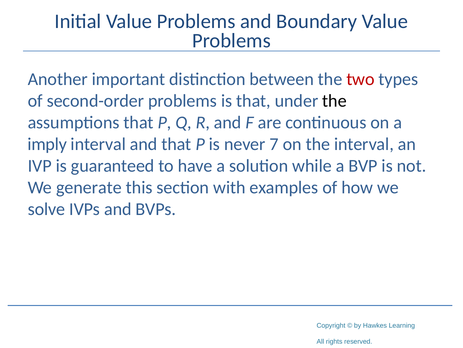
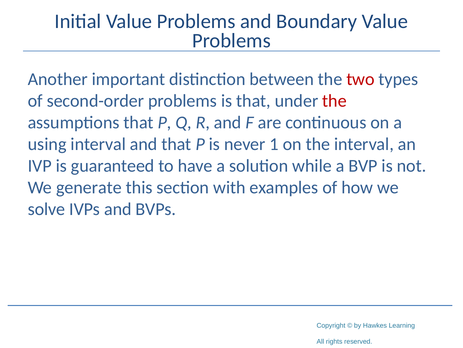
the colour: black -> red (335, 101)
imply: imply -> using (47, 144)
7: 7 -> 1 (274, 144)
